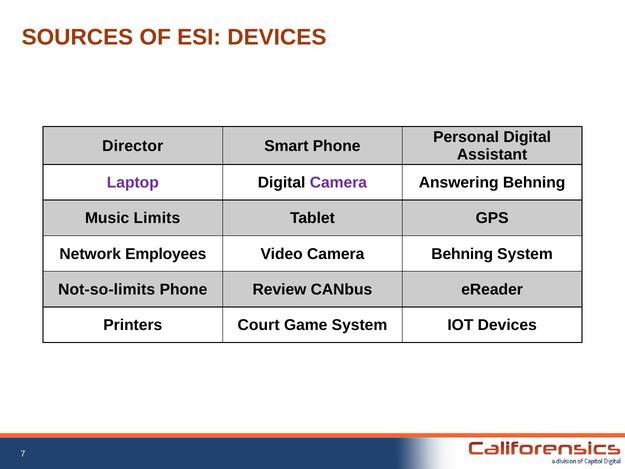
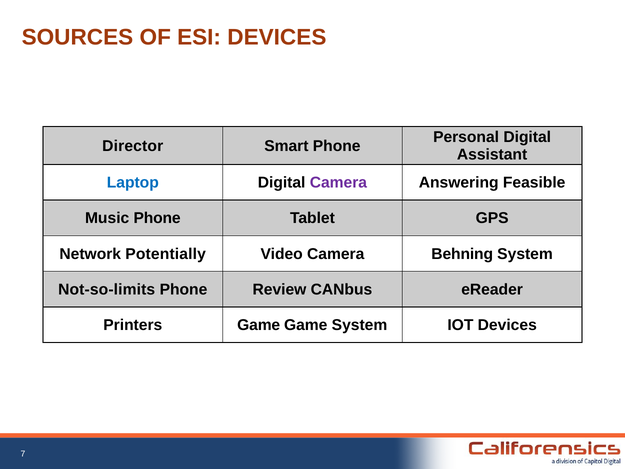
Laptop colour: purple -> blue (133, 183)
Answering Behning: Behning -> Feasible (534, 183)
Music Limits: Limits -> Phone (157, 218)
Employees: Employees -> Potentially (166, 254)
Printers Court: Court -> Game (259, 325)
